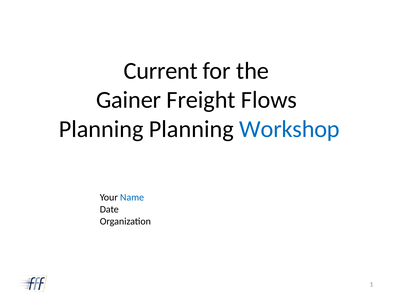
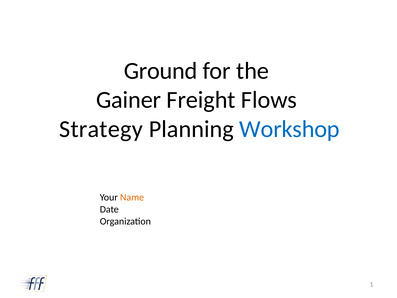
Current: Current -> Ground (161, 71)
Planning: Planning -> Strategy (101, 129)
Name colour: blue -> orange (132, 197)
